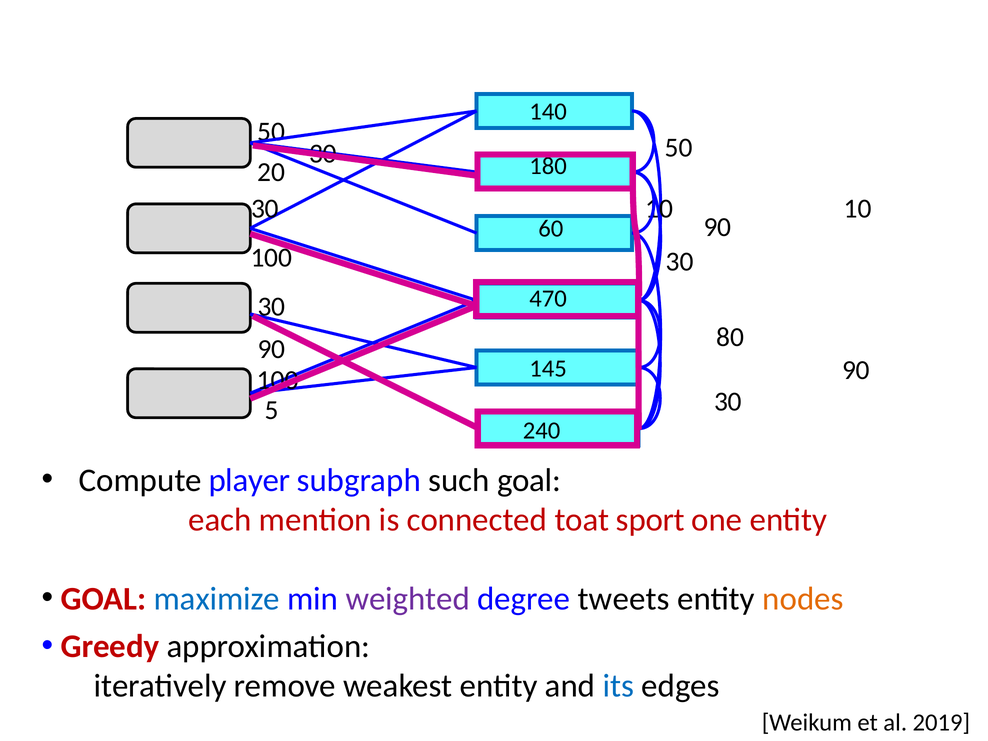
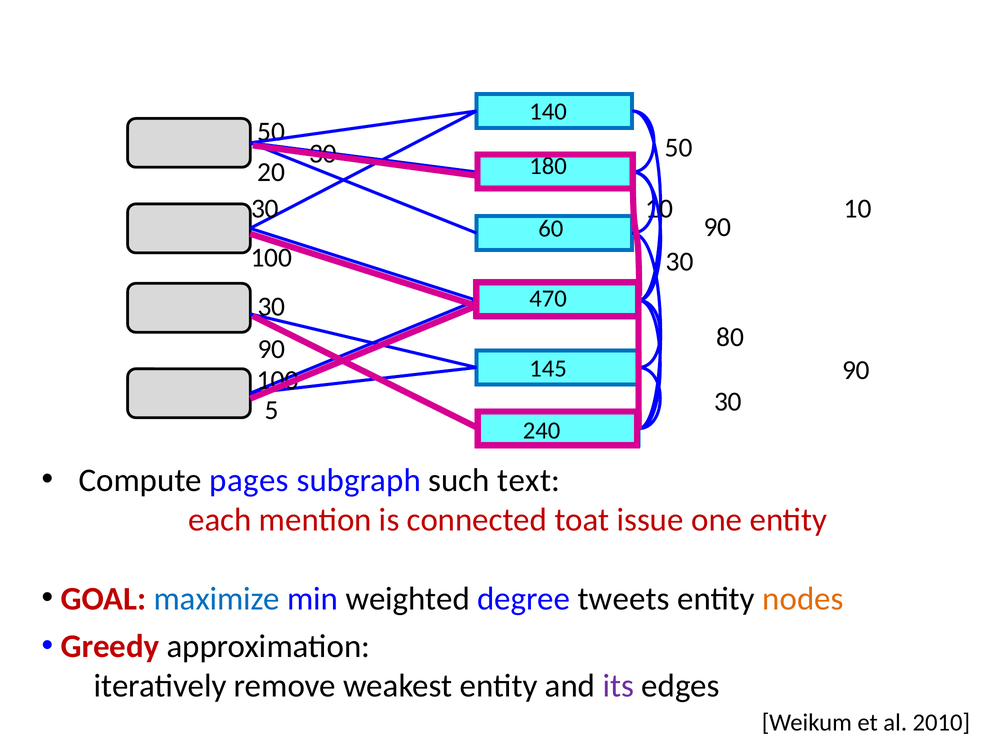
player: player -> pages (249, 480)
such goal: goal -> text (529, 480)
sport: sport -> issue (650, 520)
weighted colour: purple -> black (408, 599)
its colour: blue -> purple (618, 686)
2019: 2019 -> 2010 (941, 722)
